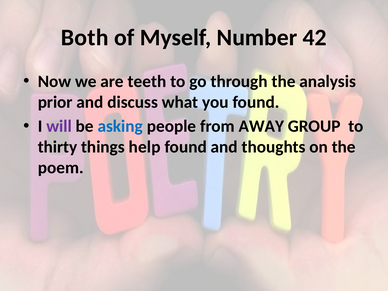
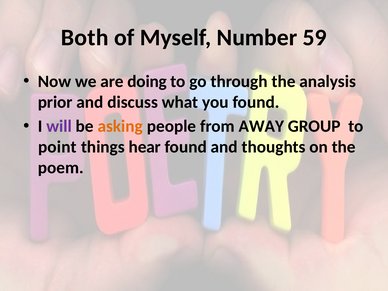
42: 42 -> 59 (315, 38)
teeth: teeth -> doing (147, 81)
asking colour: blue -> orange (120, 126)
thirty: thirty -> point (57, 147)
help: help -> hear (145, 147)
